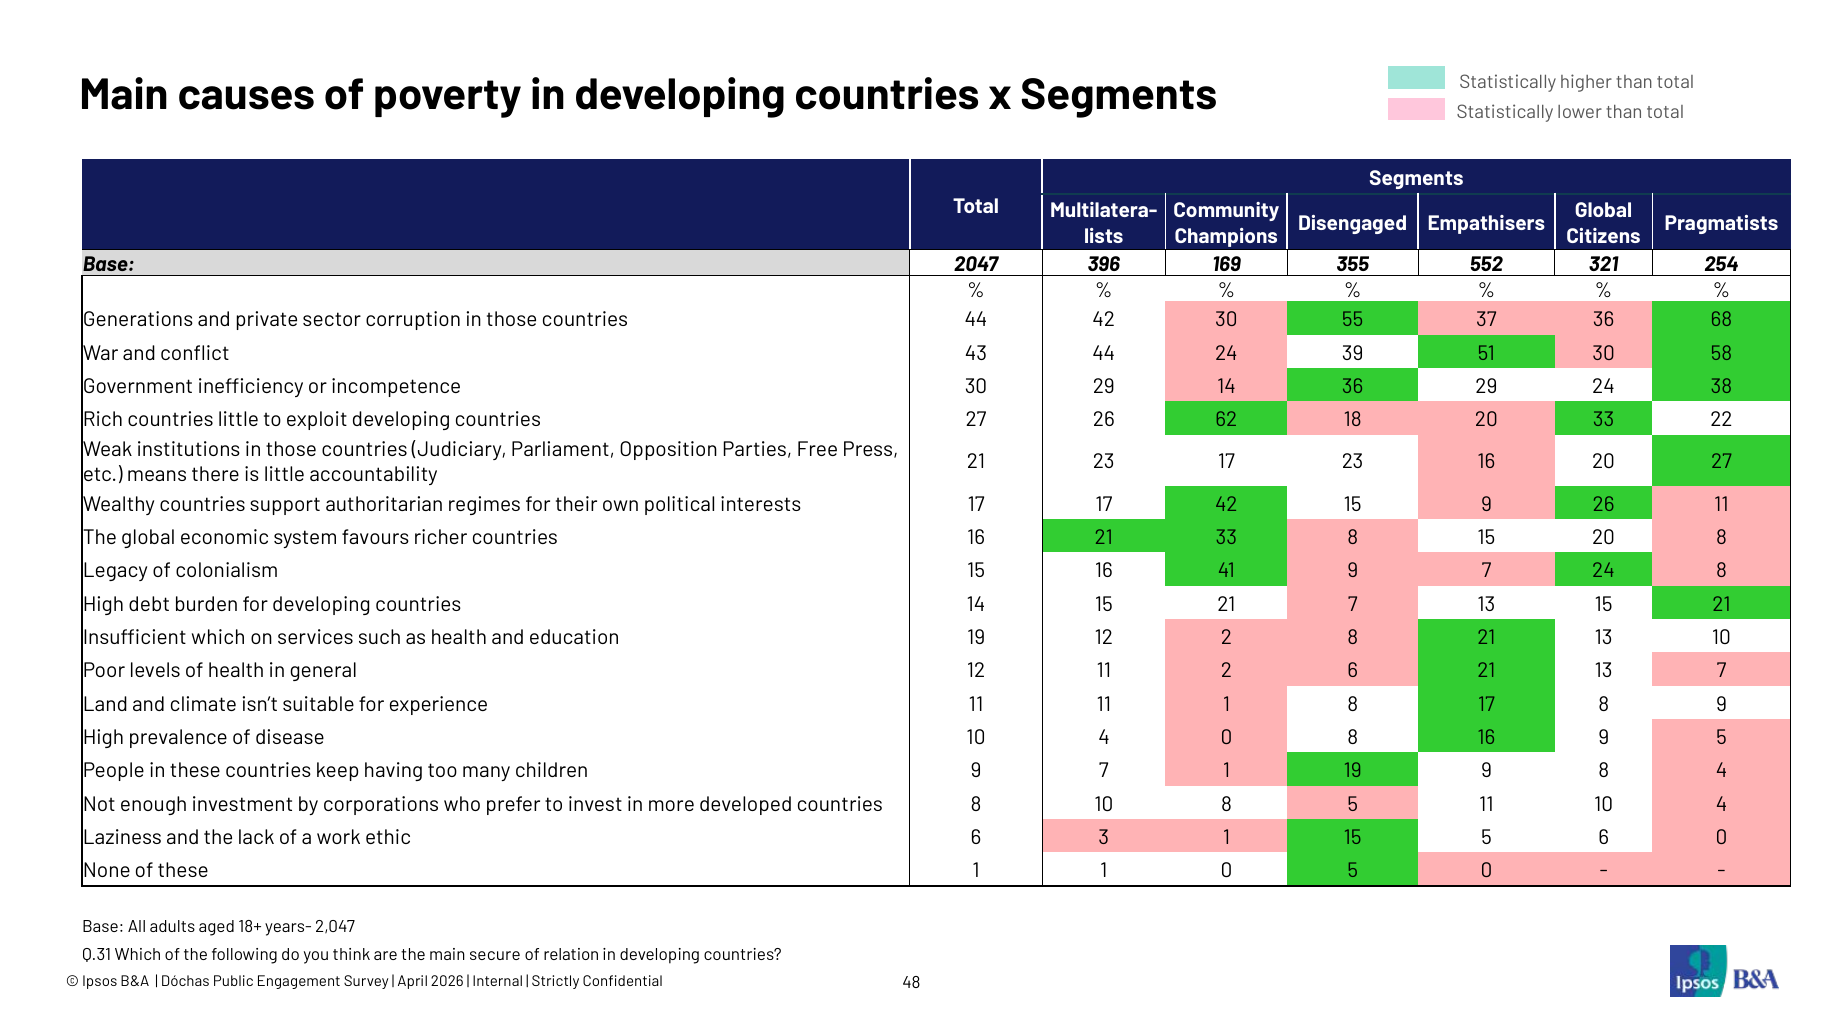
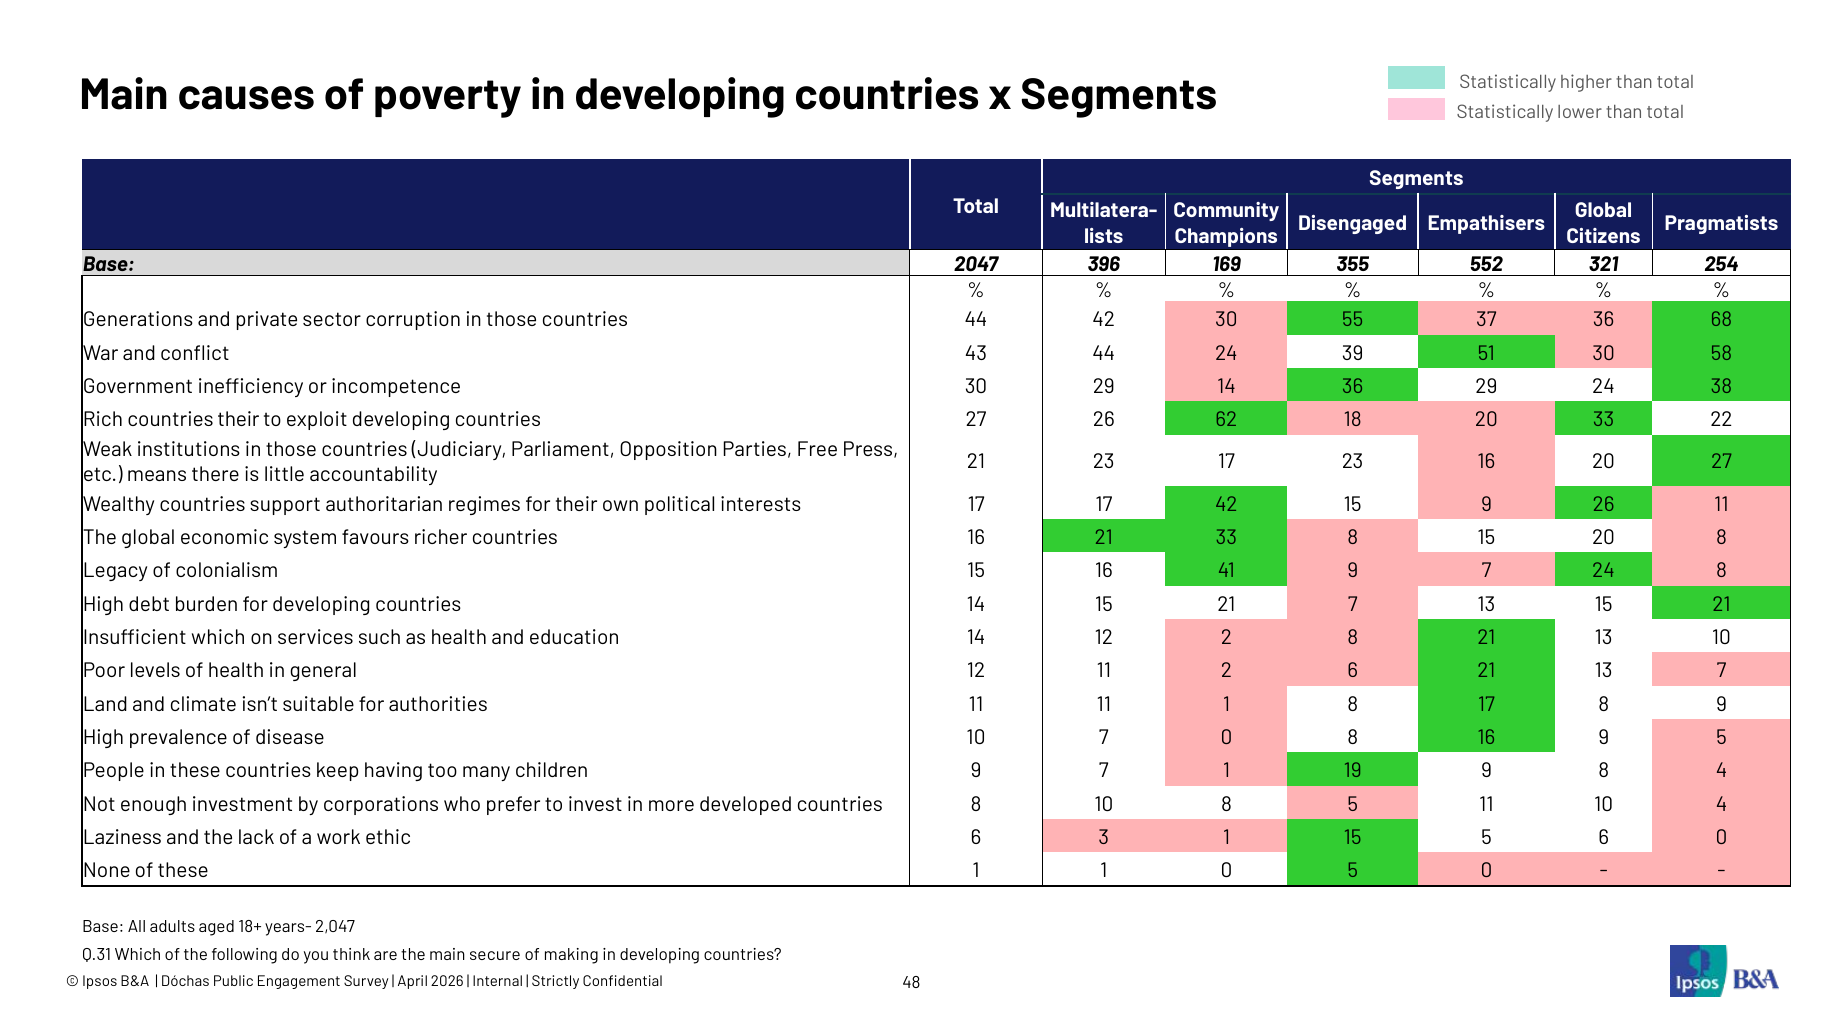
countries little: little -> their (238, 420)
education 19: 19 -> 14 (976, 637)
experience: experience -> authorities (438, 704)
disease 10 4: 4 -> 7 (1104, 737)
relation: relation -> making (571, 954)
